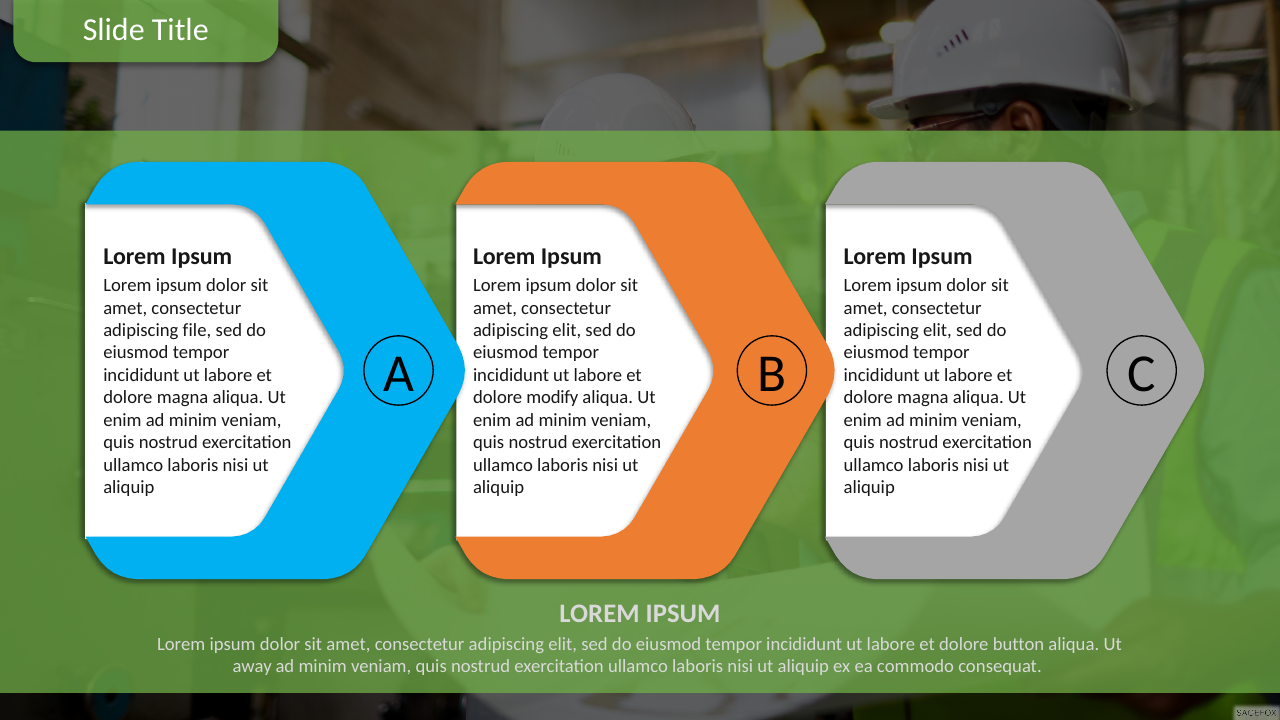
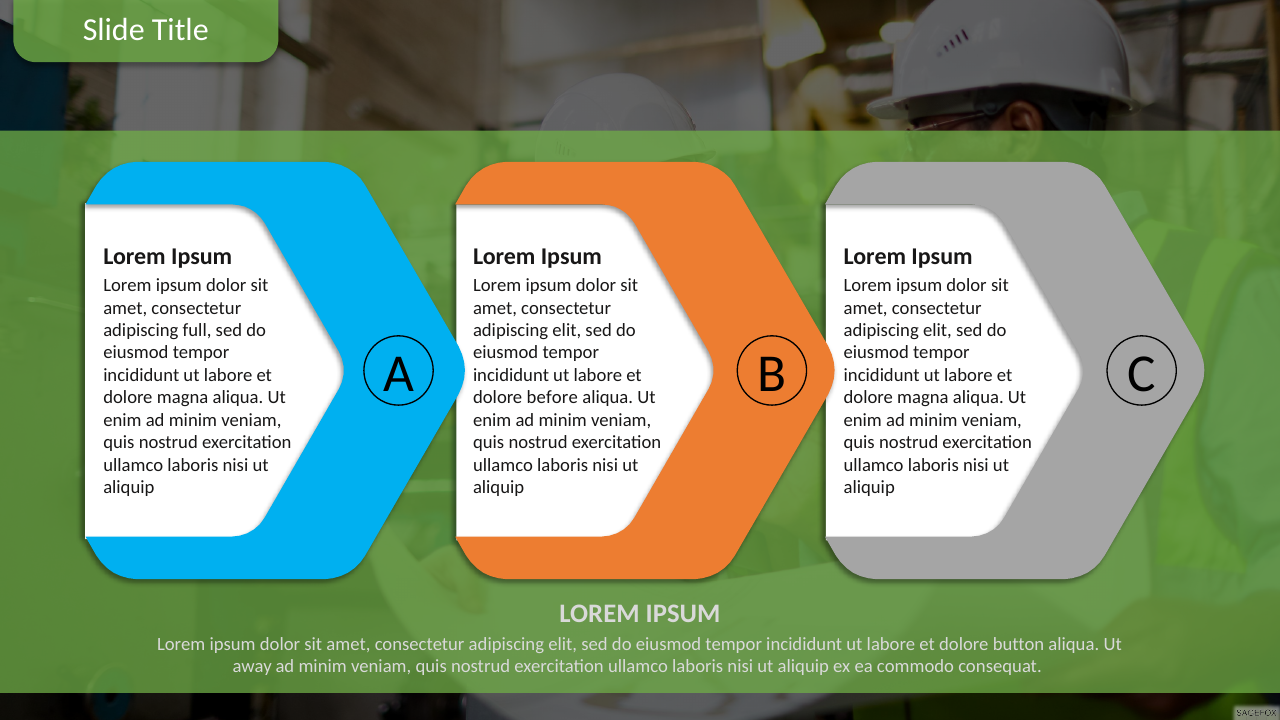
file: file -> full (197, 330)
modify: modify -> before (552, 398)
